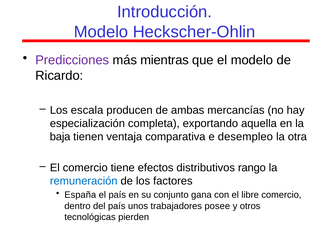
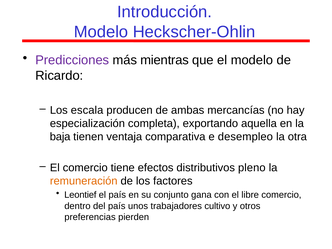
rango: rango -> pleno (252, 168)
remuneración colour: blue -> orange (84, 181)
España: España -> Leontief (80, 195)
posee: posee -> cultivo (217, 206)
tecnológicas: tecnológicas -> preferencias (90, 217)
